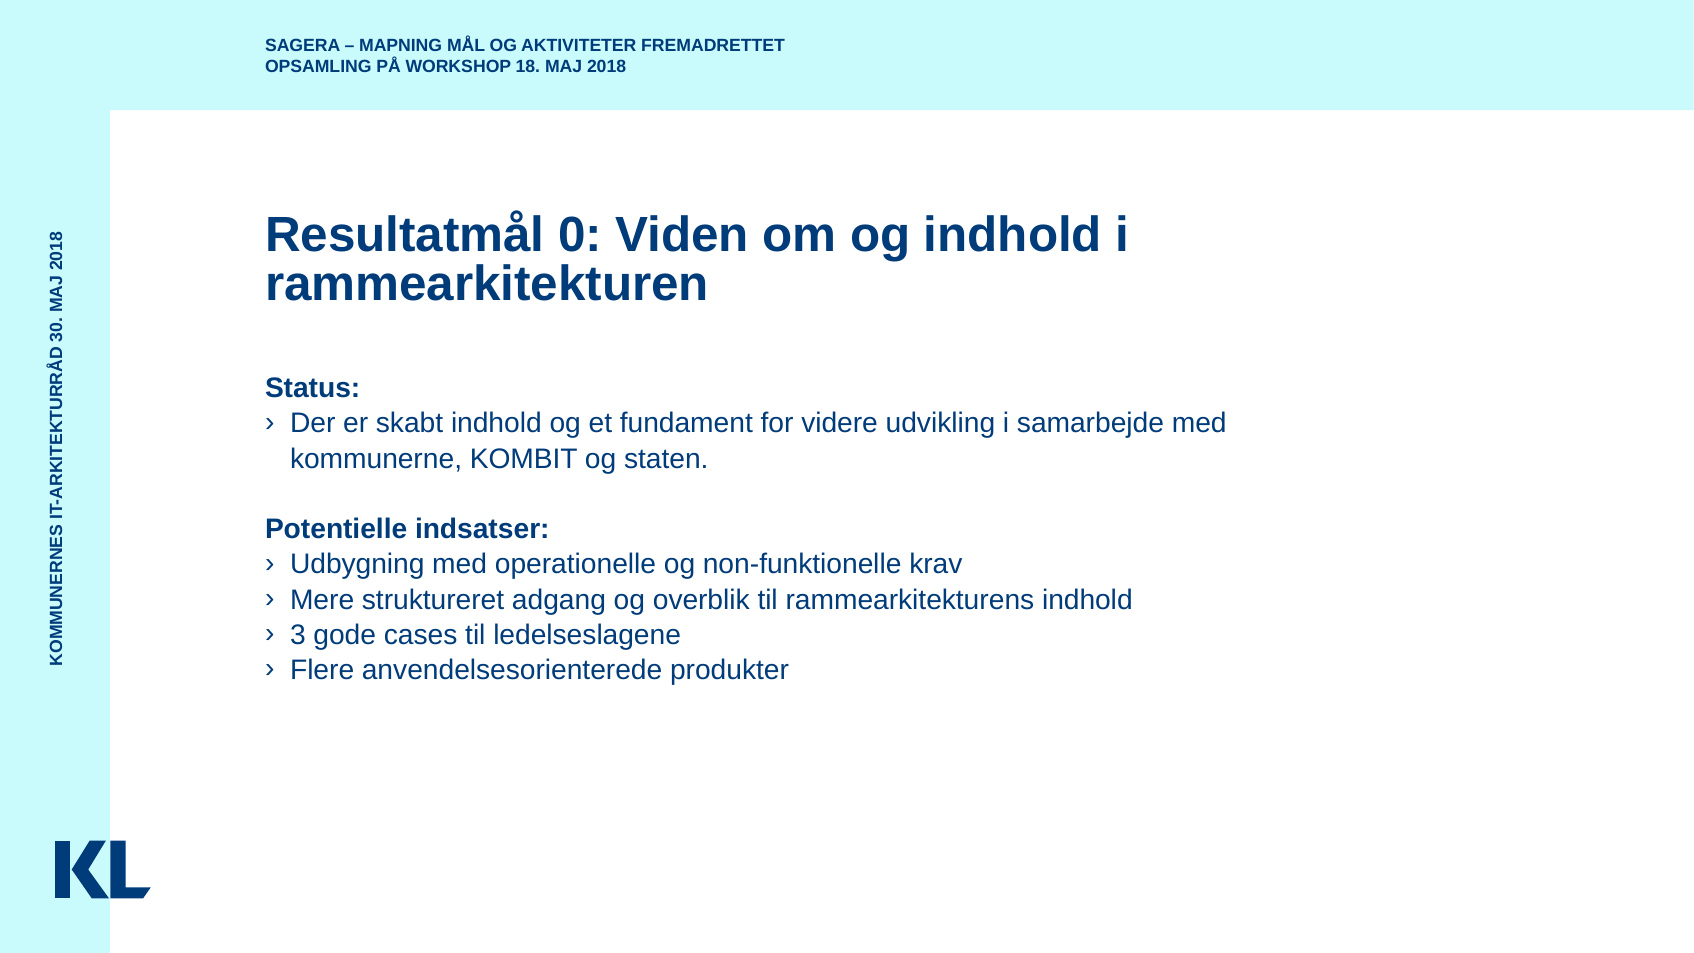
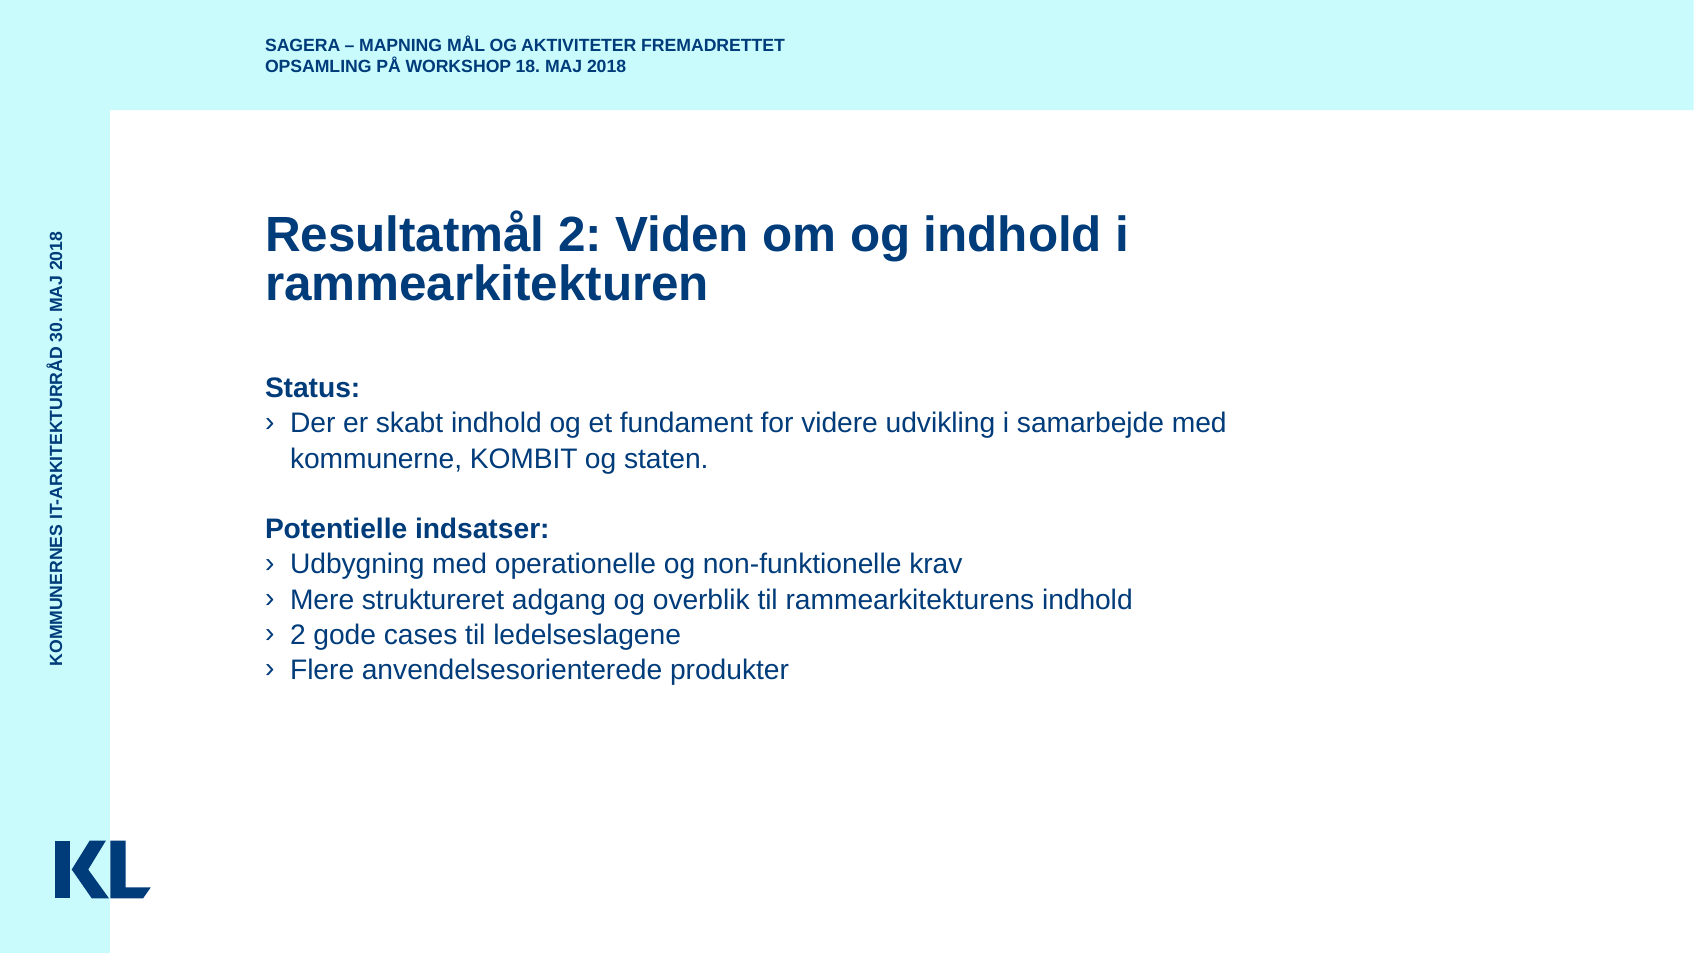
Resultatmål 0: 0 -> 2 (580, 235)
3: 3 -> 2 (298, 635)
